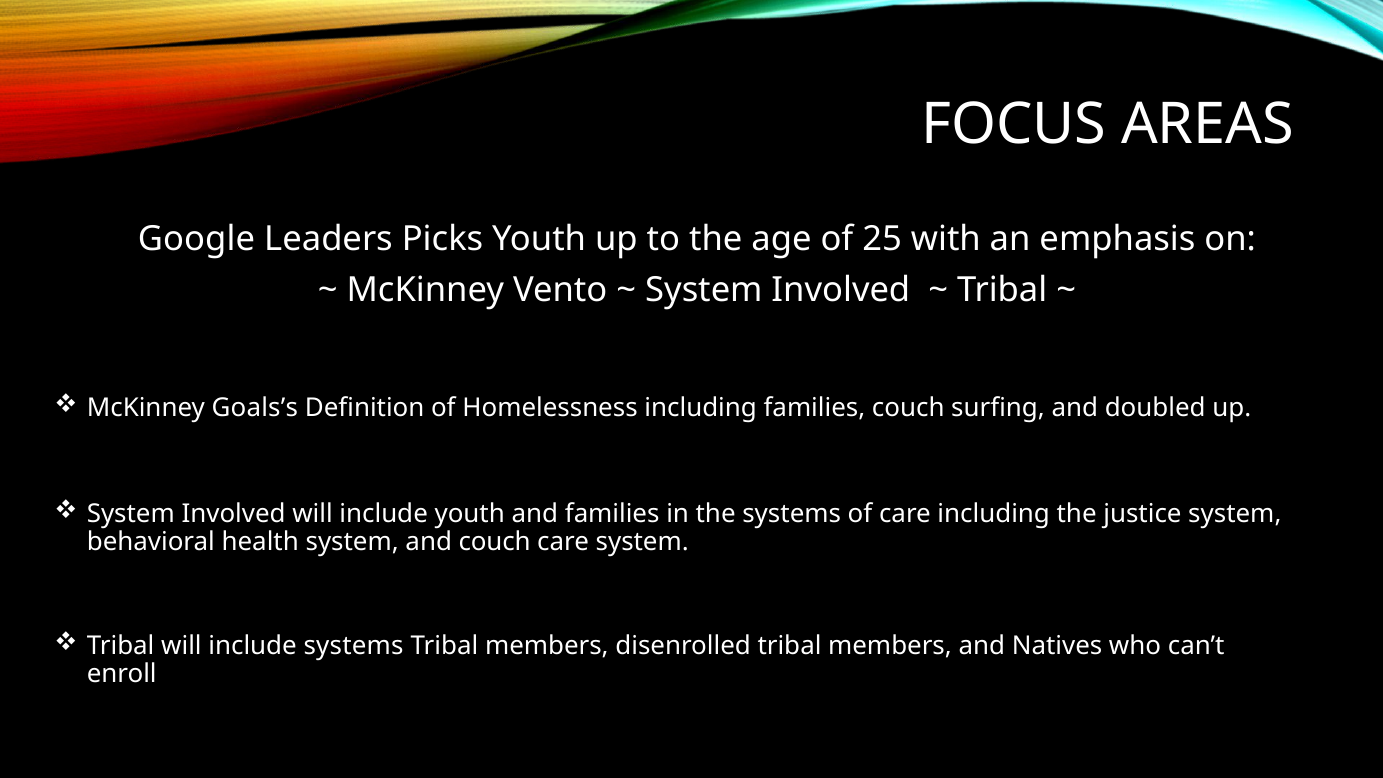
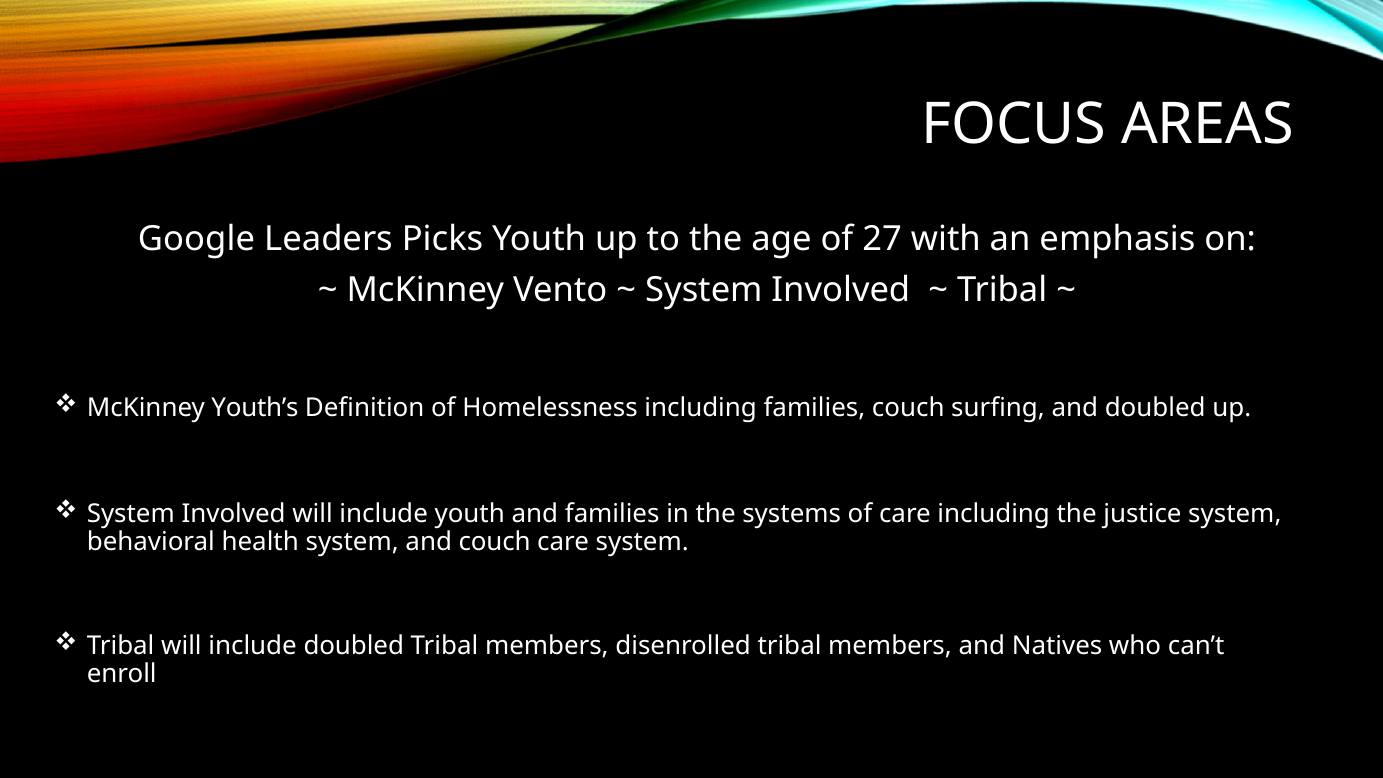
25: 25 -> 27 (882, 239)
Goals’s: Goals’s -> Youth’s (255, 408)
include systems: systems -> doubled (354, 646)
